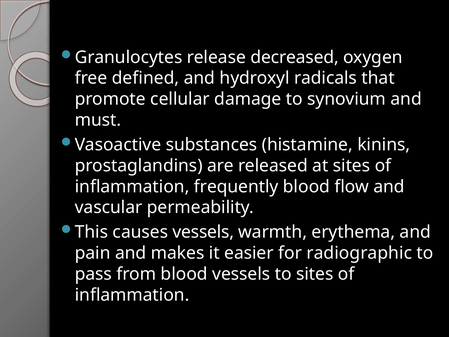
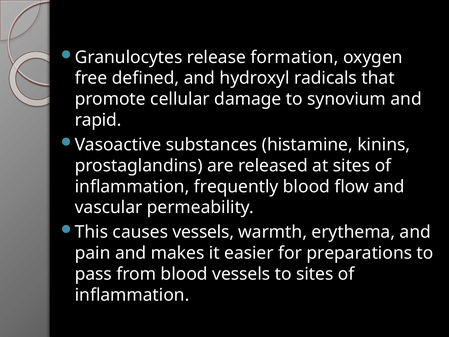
decreased: decreased -> formation (294, 57)
must: must -> rapid (98, 120)
radiographic: radiographic -> preparations (359, 253)
